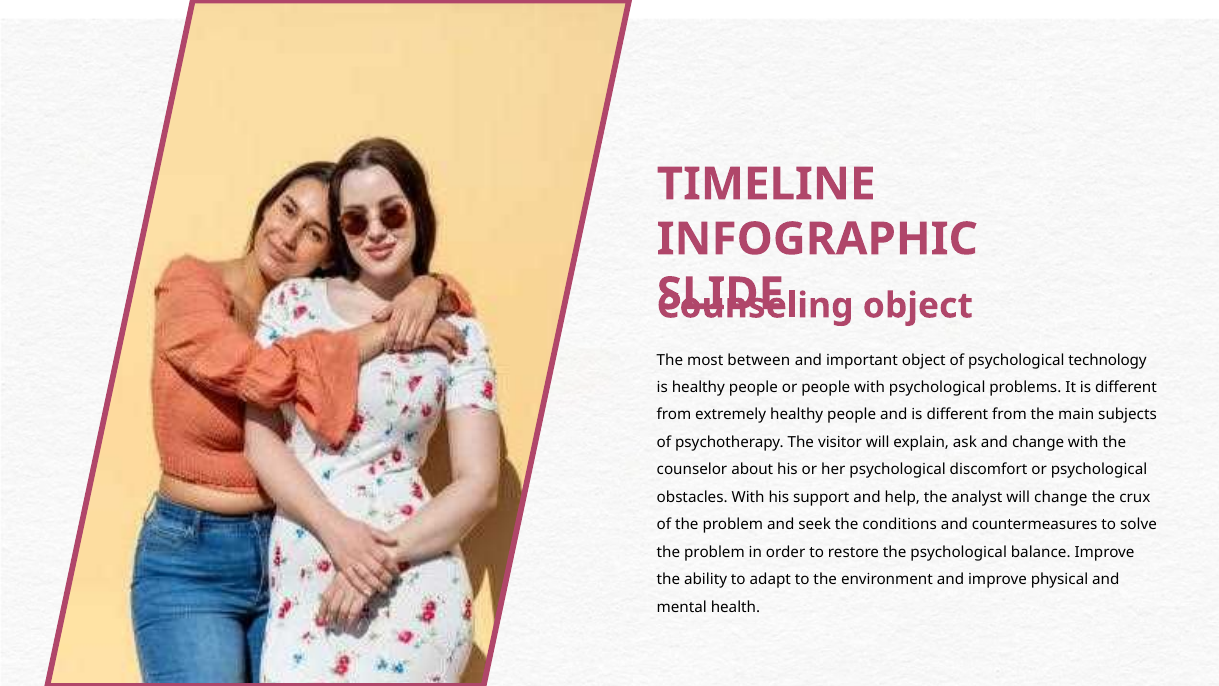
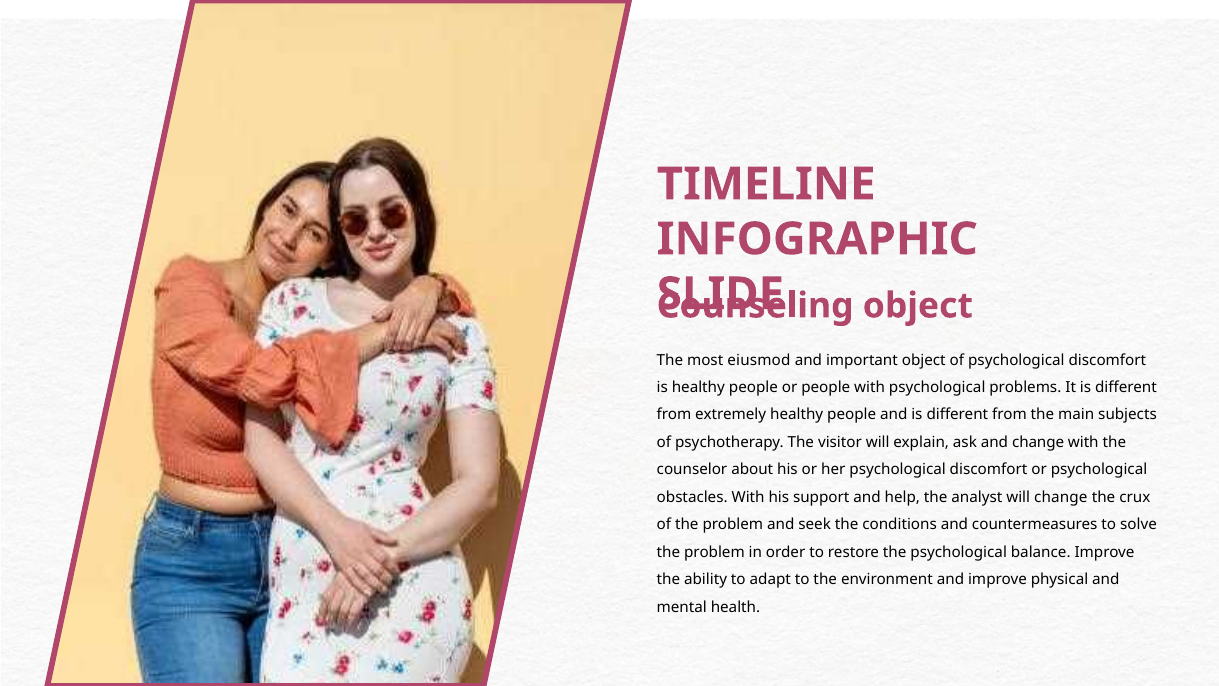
between: between -> eiusmod (759, 360)
of psychological technology: technology -> discomfort (1107, 360)
